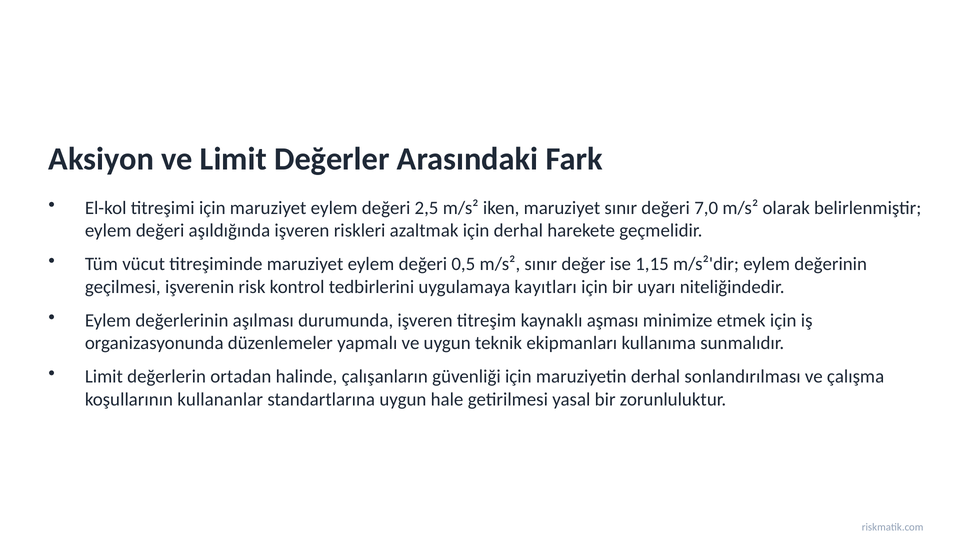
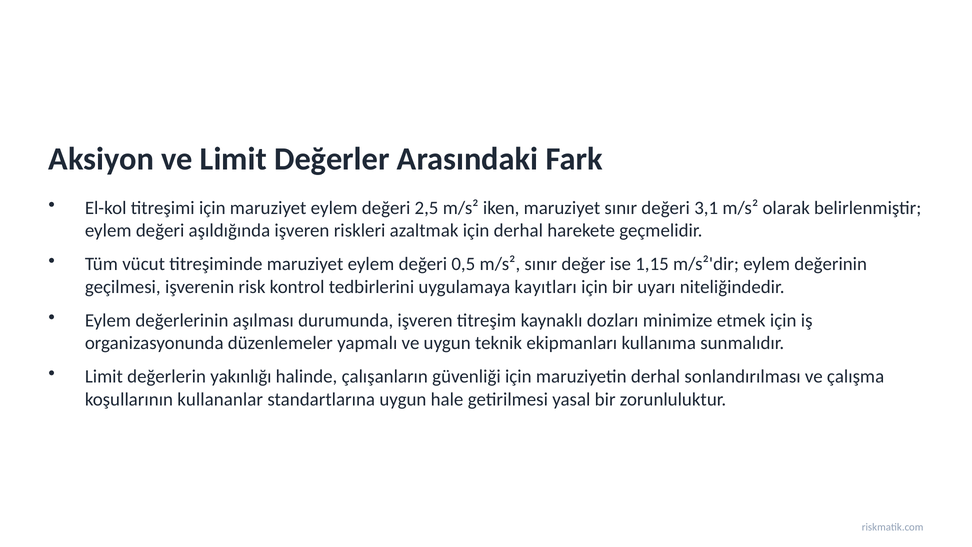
7,0: 7,0 -> 3,1 (706, 208)
aşması: aşması -> dozları (613, 320)
ortadan: ortadan -> yakınlığı (241, 377)
